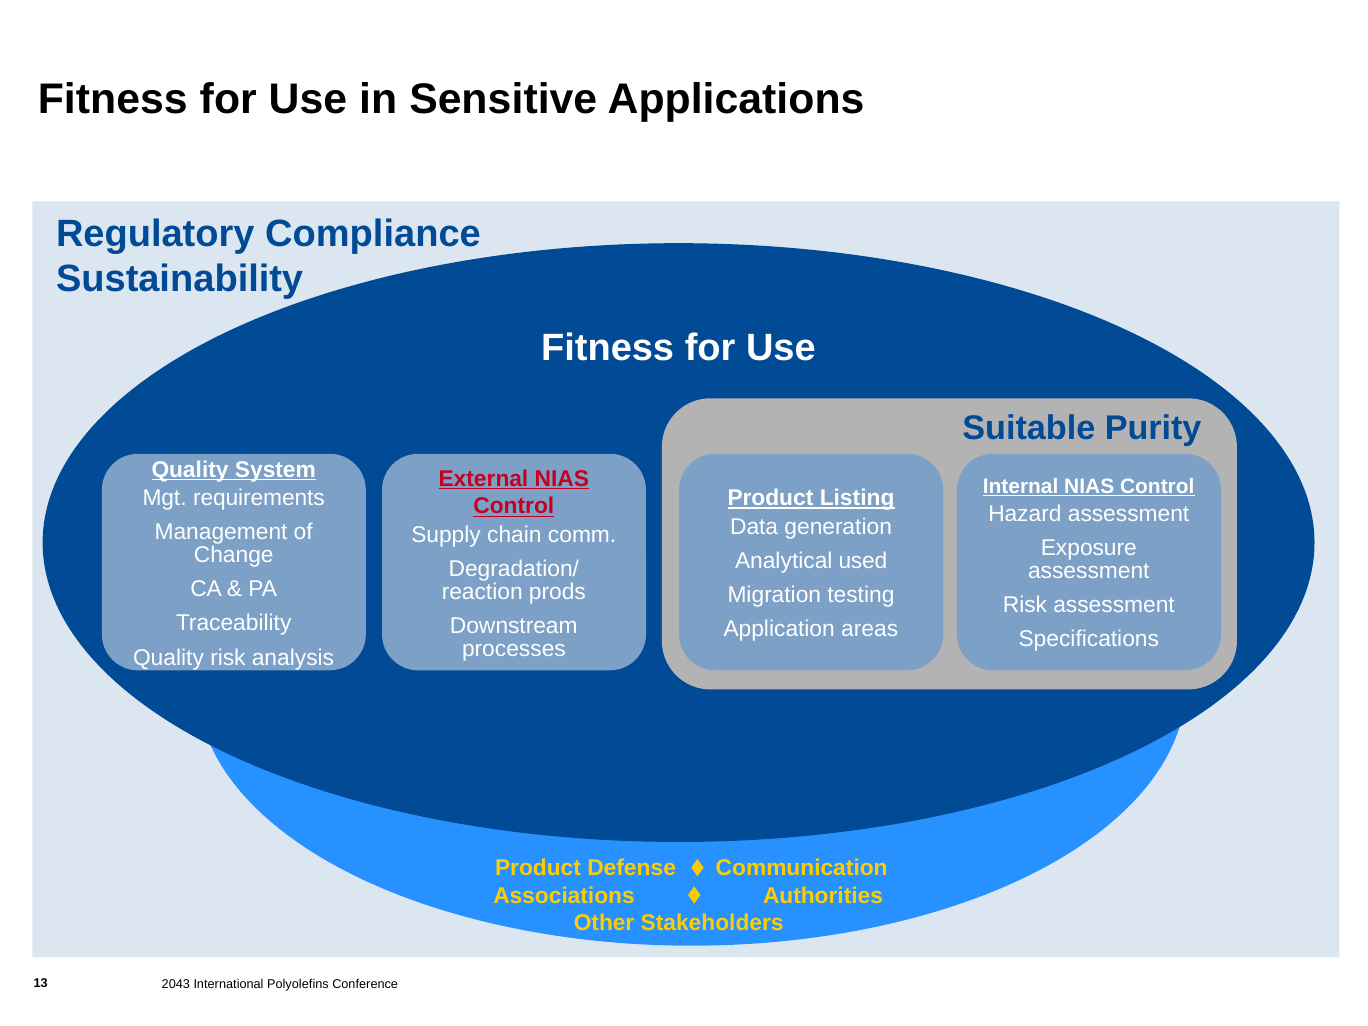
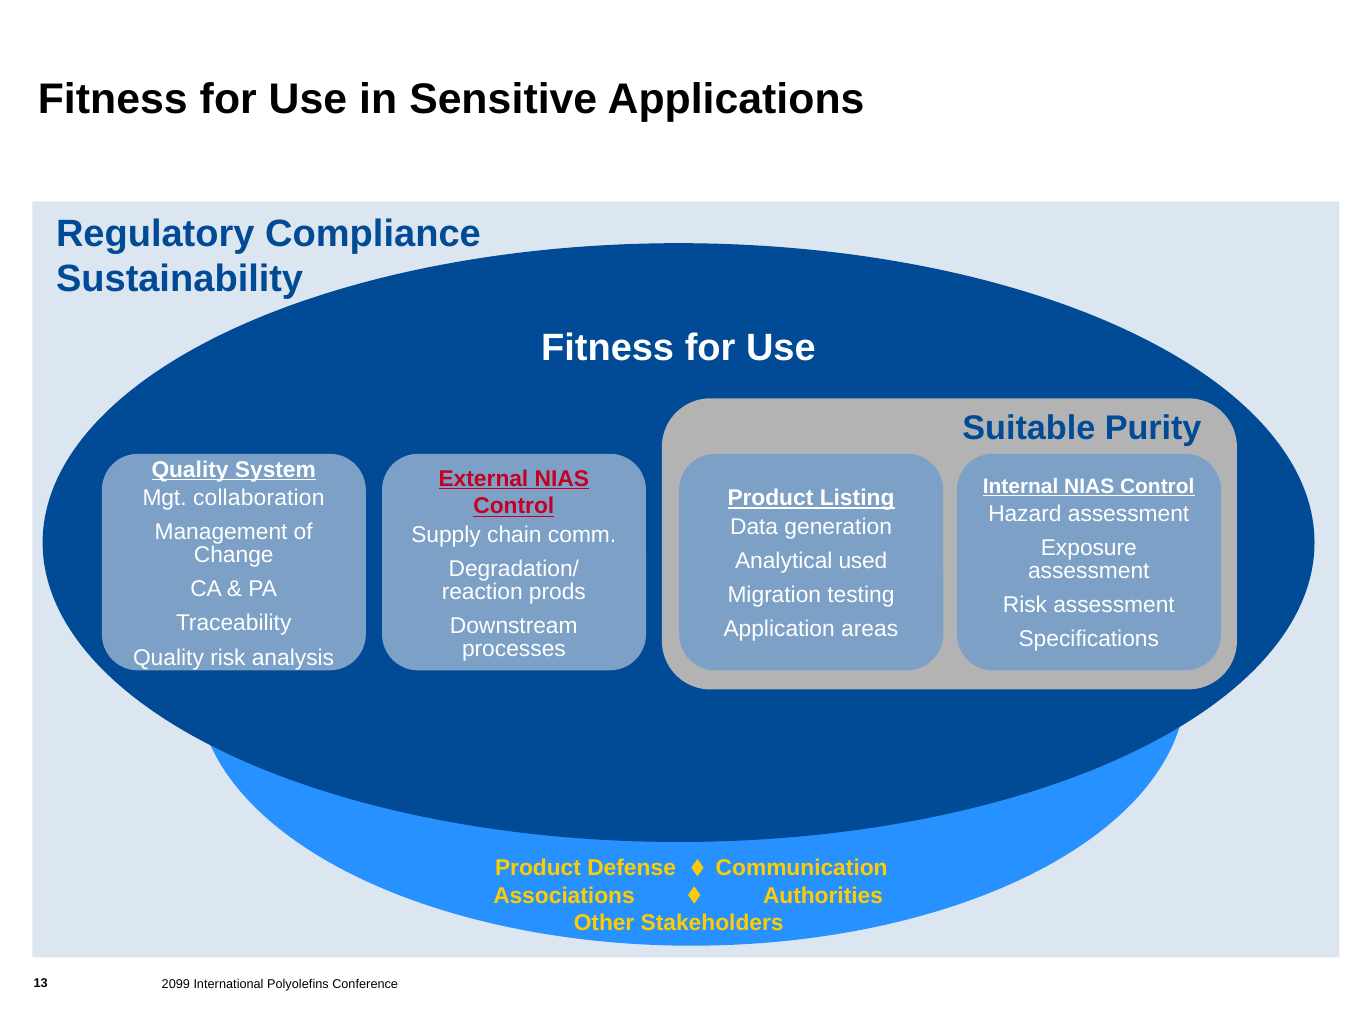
requirements: requirements -> collaboration (259, 498)
2043: 2043 -> 2099 (176, 984)
